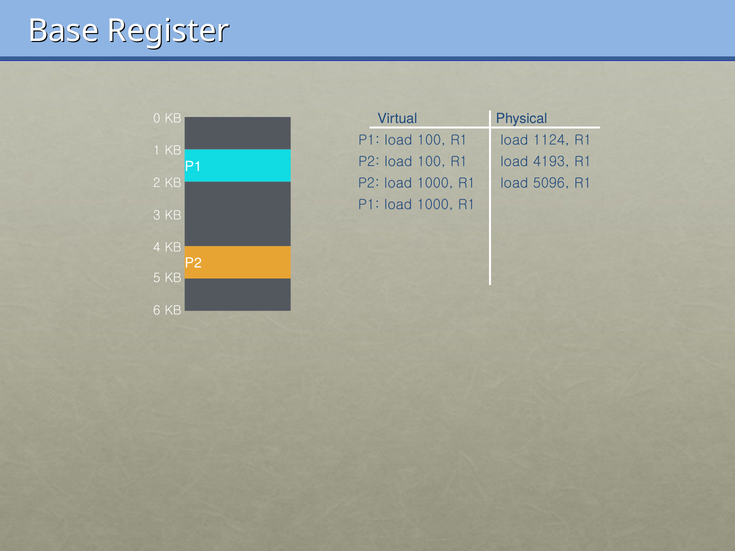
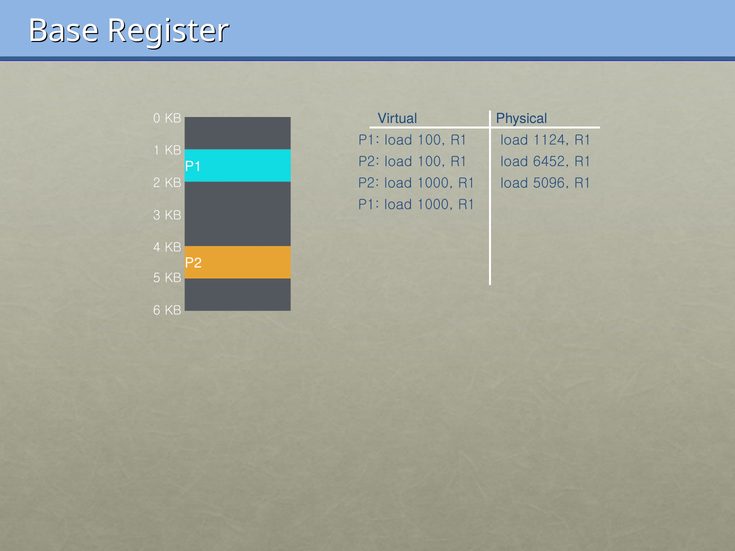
4193: 4193 -> 6452 (551, 162)
